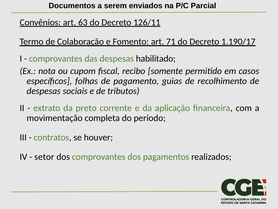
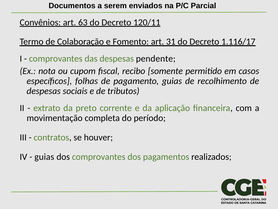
126/11: 126/11 -> 120/11 (147, 22)
71: 71 -> 31 (171, 42)
1.190/17: 1.190/17 -> 1.116/17 (238, 42)
habilitado: habilitado -> pendente (156, 59)
setor: setor -> guias (44, 156)
